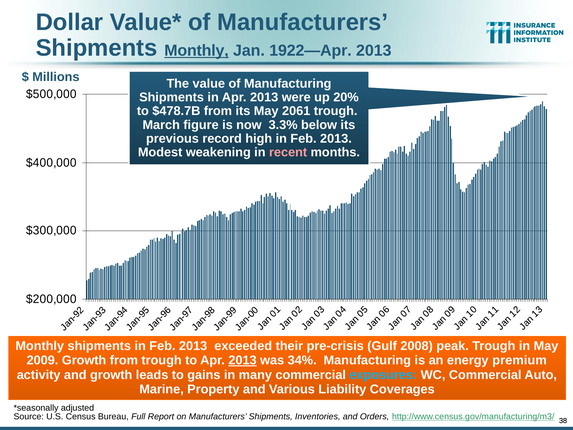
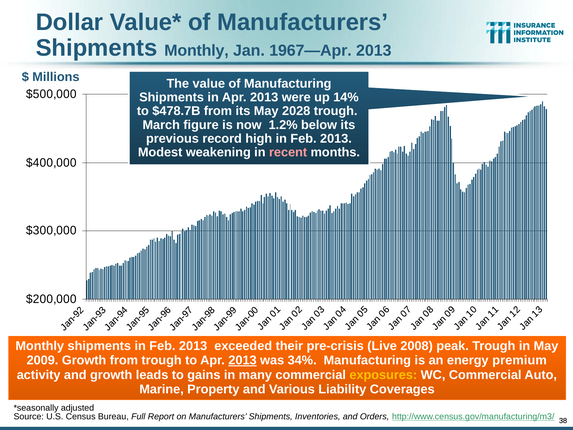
Monthly underline: present -> none (197, 51)
1922—Apr: 1922—Apr -> 1967—Apr (310, 51)
20%: 20% -> 14% (346, 97)
2061: 2061 -> 2028 (296, 111)
3.3%: 3.3% -> 1.2% (283, 125)
Gulf: Gulf -> Live (382, 346)
exposures colour: light blue -> yellow (383, 375)
